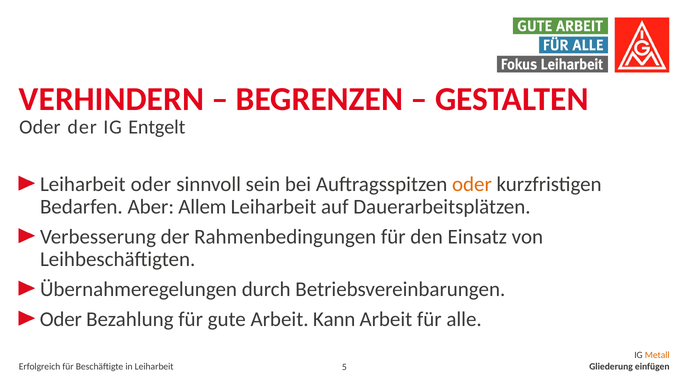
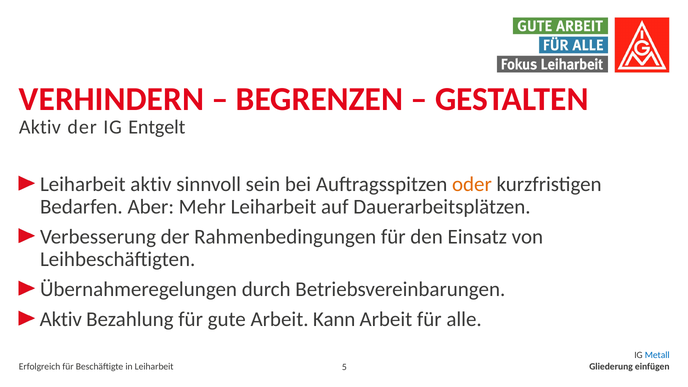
Oder: Oder -> Aktiv (40, 127)
Leiharbeit oder: oder -> aktiv (151, 184)
Allem: Allem -> Mehr (202, 207)
Oder: Oder -> Aktiv (61, 319)
Metall colour: orange -> blue (657, 355)
